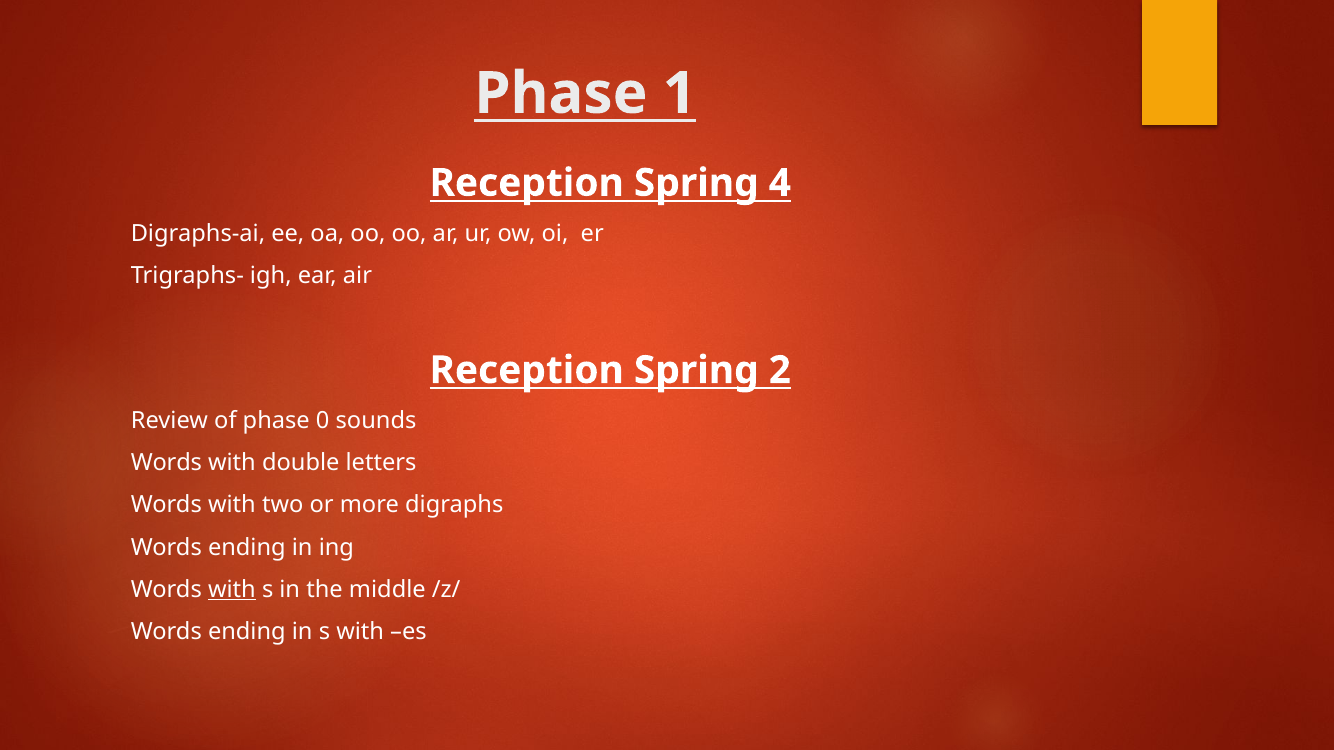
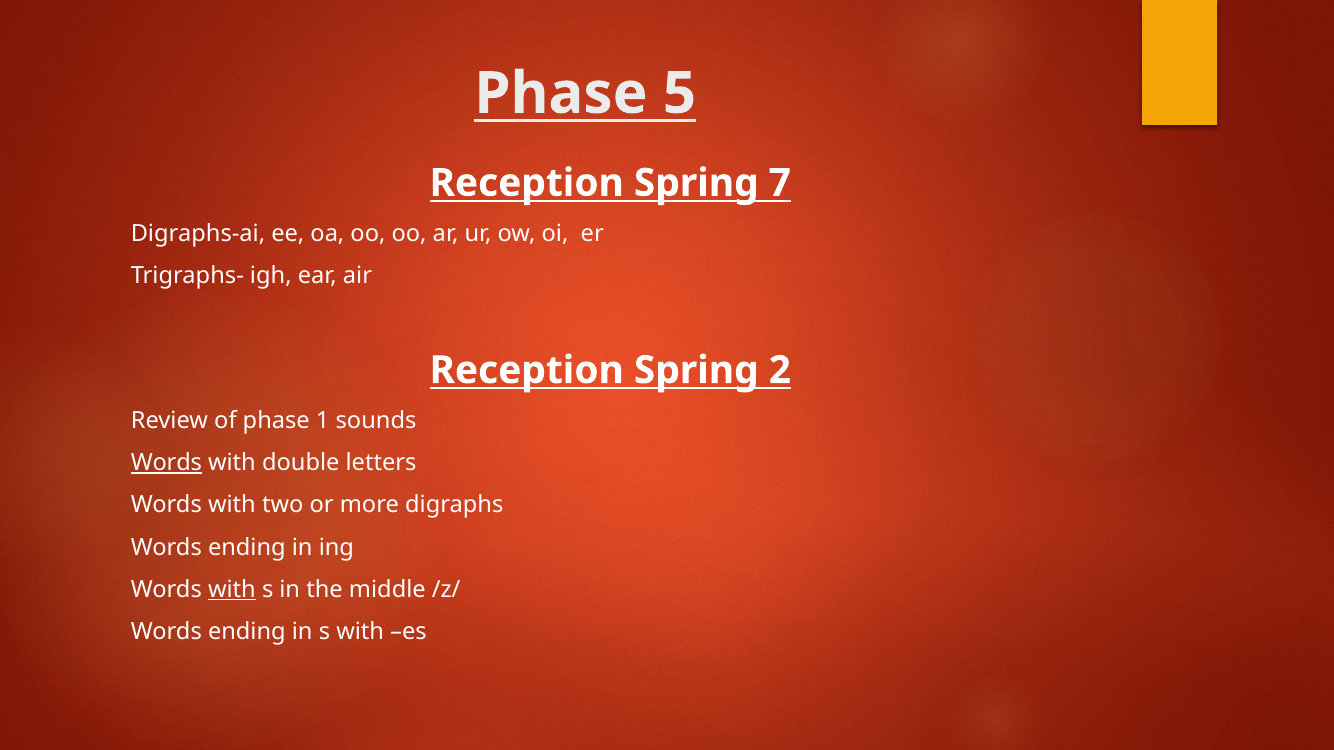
1: 1 -> 5 (679, 94)
4: 4 -> 7 (780, 183)
0: 0 -> 1 (323, 421)
Words underline: none -> present (166, 463)
